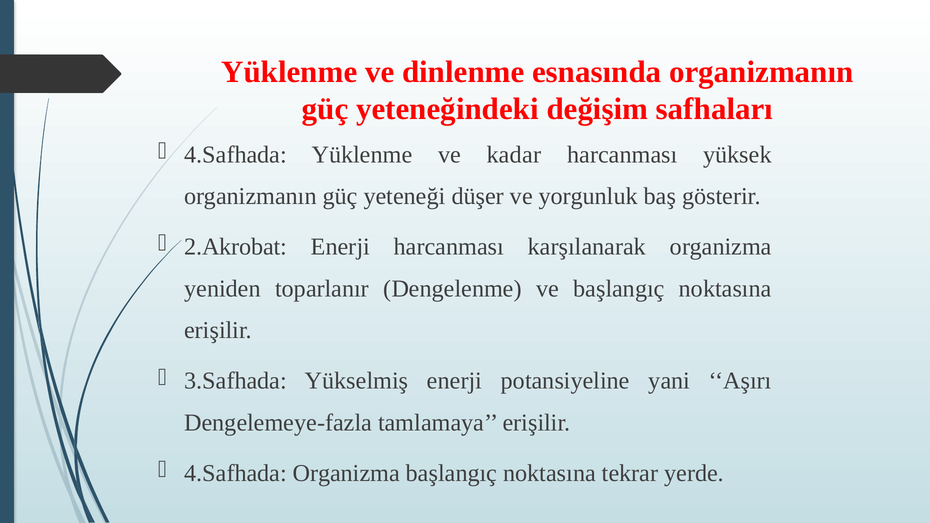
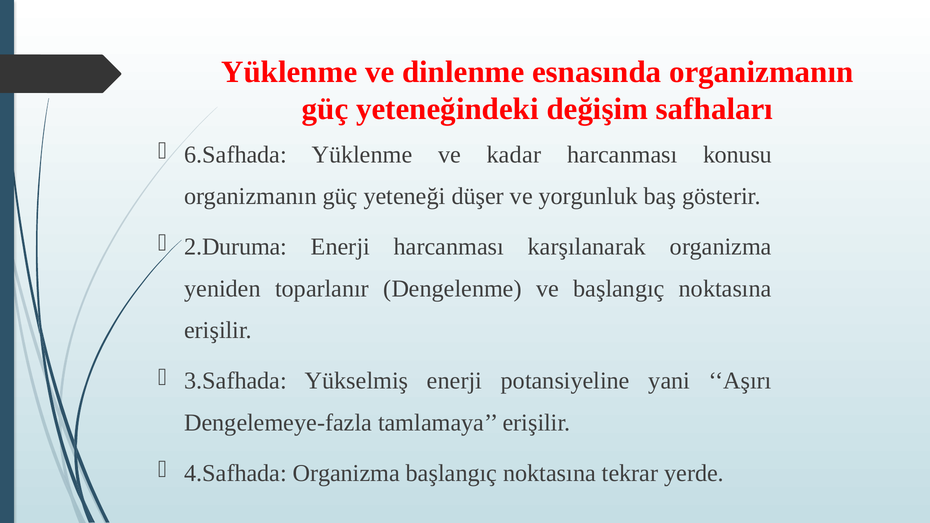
4.Safhada: 4.Safhada -> 6.Safhada (236, 155)
yüksek: yüksek -> konusu (737, 155)
2.Akrobat: 2.Akrobat -> 2.Duruma (236, 247)
